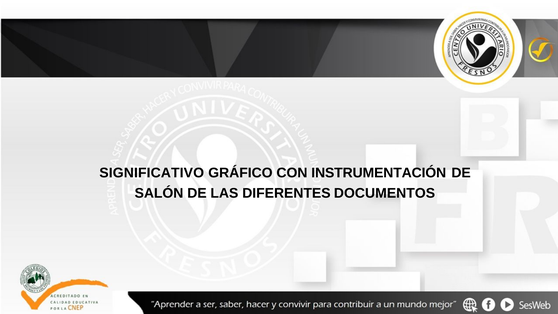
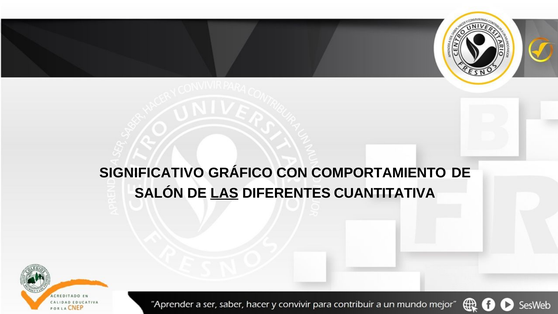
INSTRUMENTACIÓN: INSTRUMENTACIÓN -> COMPORTAMIENTO (379, 173)
LAS underline: none -> present (224, 193)
DOCUMENTOS: DOCUMENTOS -> CUANTITATIVA (385, 193)
